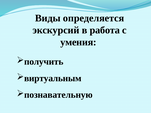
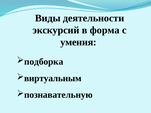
определяется: определяется -> деятельности (94, 18)
работа: работа -> форма (105, 30)
получить: получить -> подборка (44, 62)
